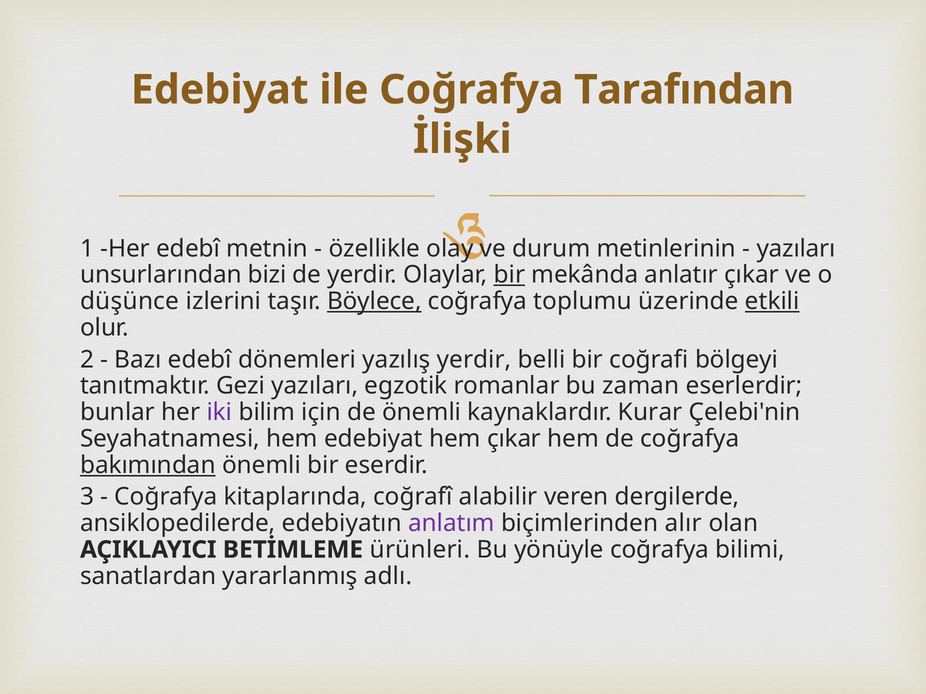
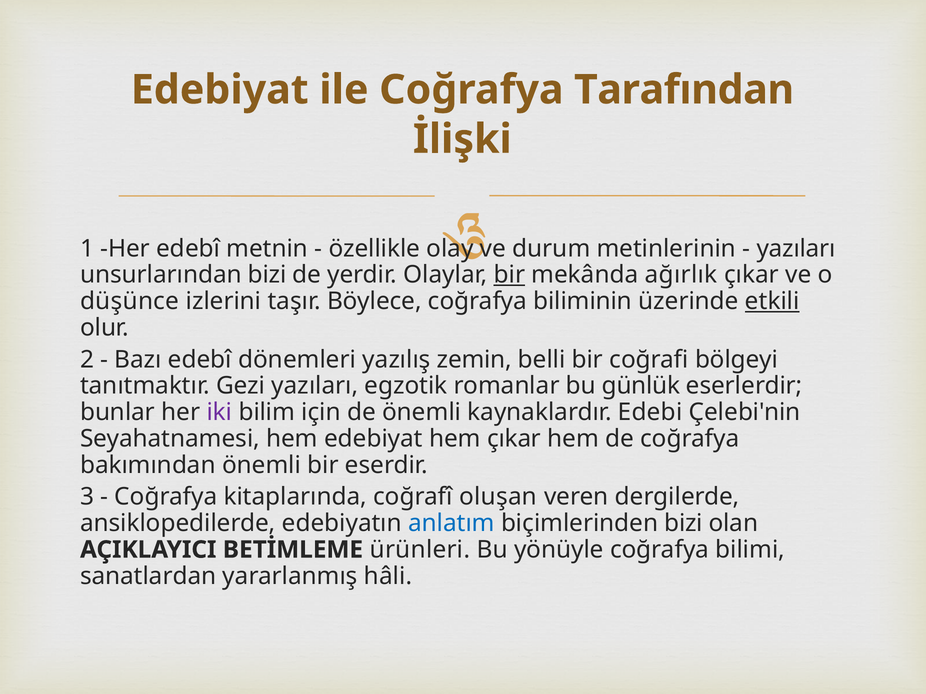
anlatır: anlatır -> ağırlık (681, 275)
Böylece underline: present -> none (374, 301)
toplumu: toplumu -> biliminin (583, 301)
yazılış yerdir: yerdir -> zemin (474, 360)
zaman: zaman -> günlük (641, 386)
Kurar: Kurar -> Edebi (650, 413)
bakımından underline: present -> none (148, 465)
alabilir: alabilir -> oluşan (498, 497)
anlatım colour: purple -> blue (451, 524)
biçimlerinden alır: alır -> bizi (684, 524)
adlı: adlı -> hâli (388, 576)
